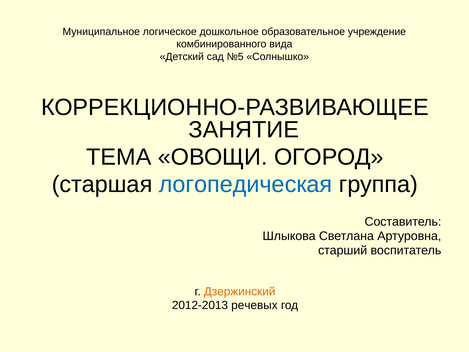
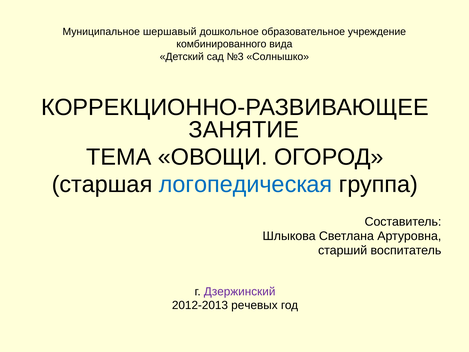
логическое: логическое -> шершавый (170, 32)
№5: №5 -> №3 (235, 57)
Дзержинский colour: orange -> purple (240, 291)
